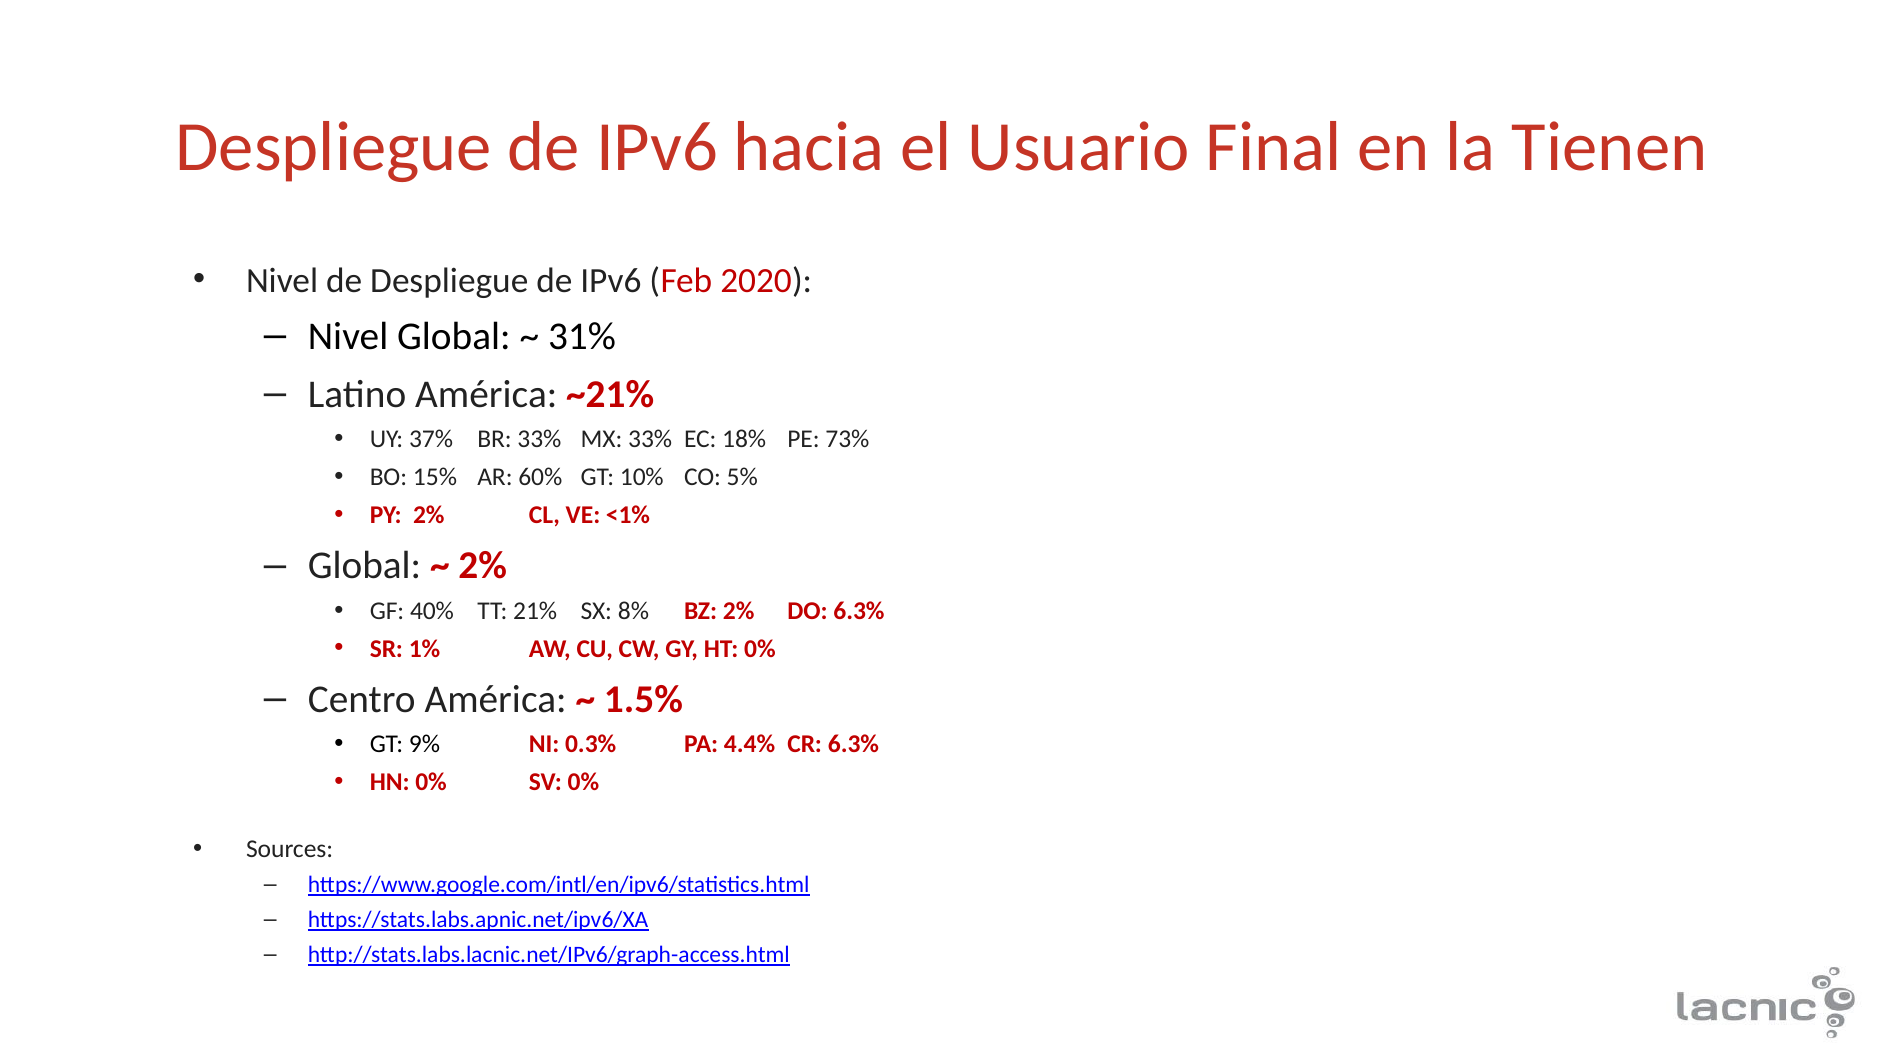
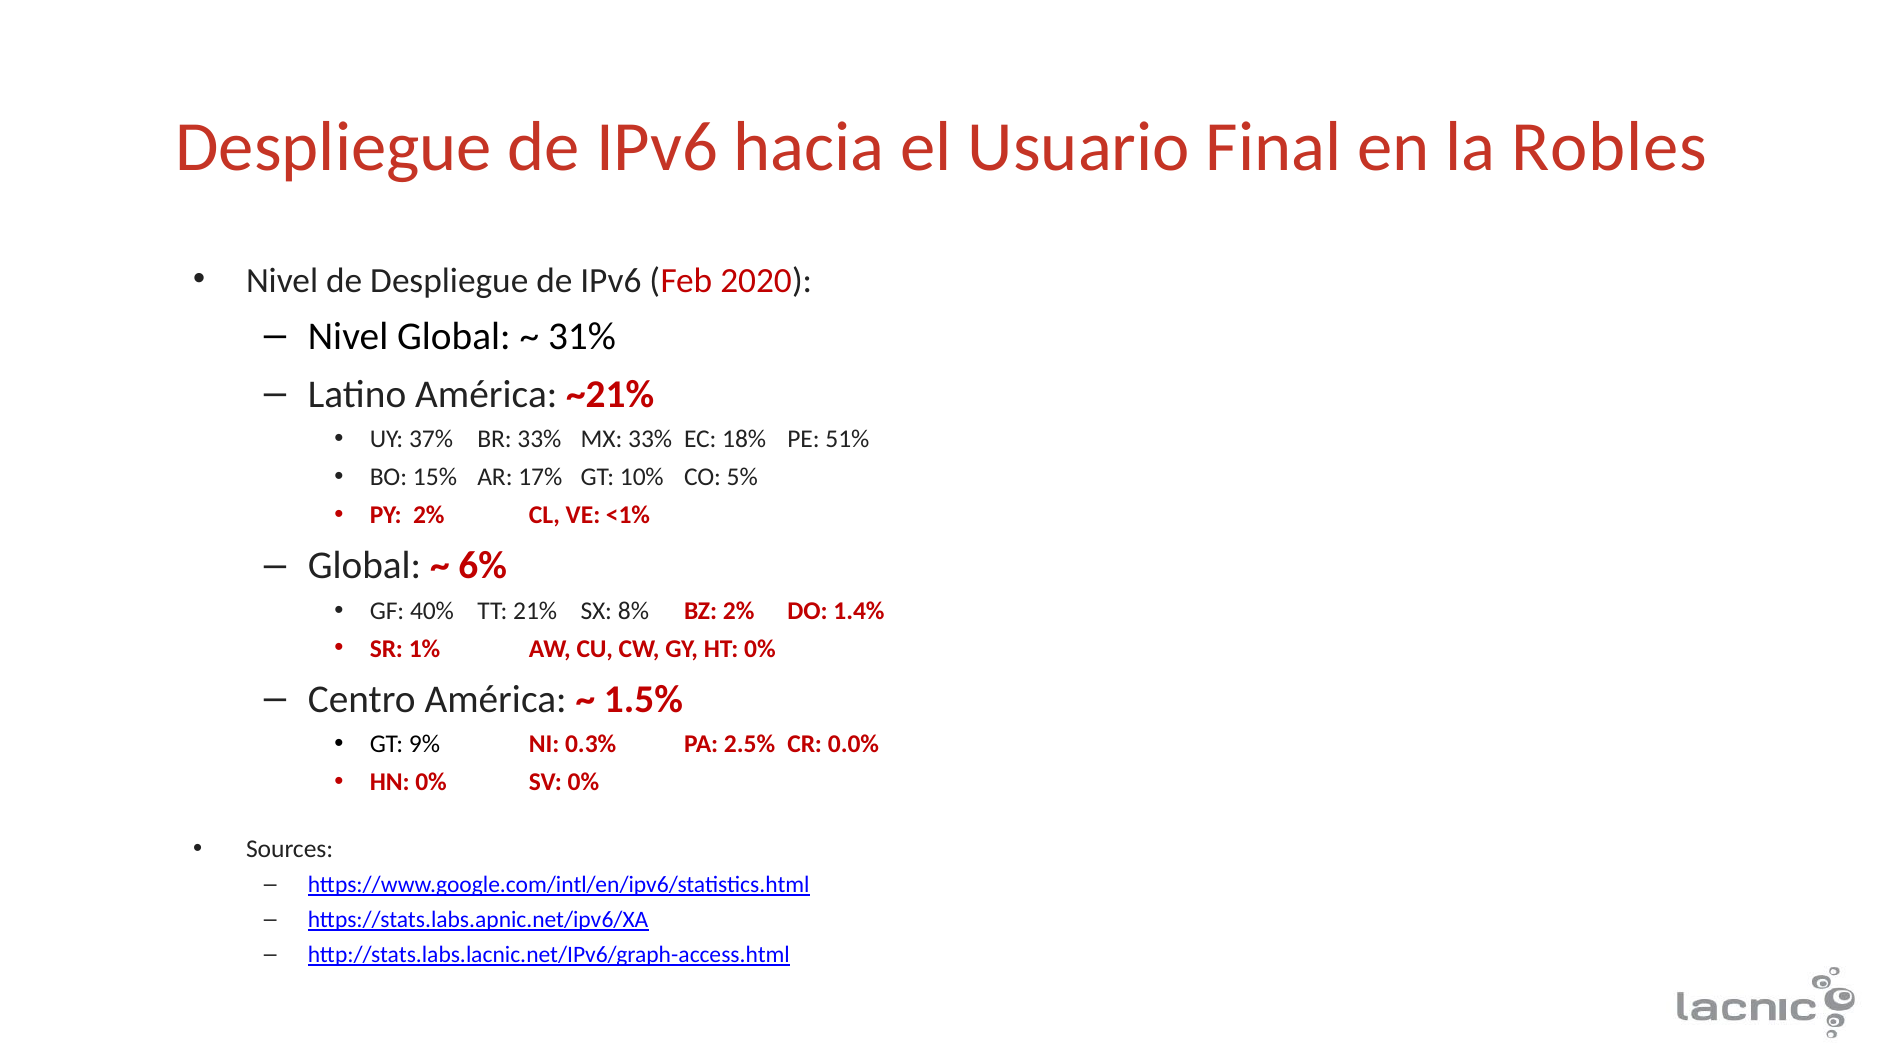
Tienen: Tienen -> Robles (1609, 147)
73%: 73% -> 51% (847, 440)
60%: 60% -> 17% (540, 477)
2%: 2% -> 6% (483, 566)
DO 6.3%: 6.3% -> 1.4% (859, 611)
4.4%: 4.4% -> 2.5% (750, 745)
CR 6.3%: 6.3% -> 0.0% (853, 745)
